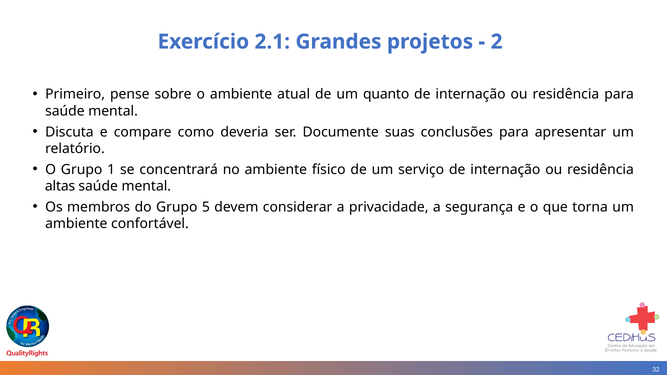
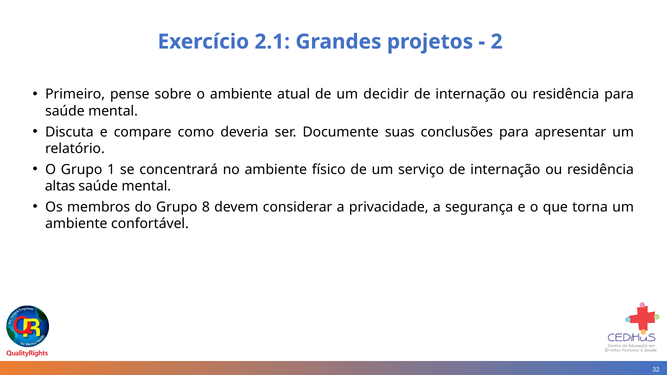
quanto: quanto -> decidir (386, 94)
5: 5 -> 8 (206, 207)
